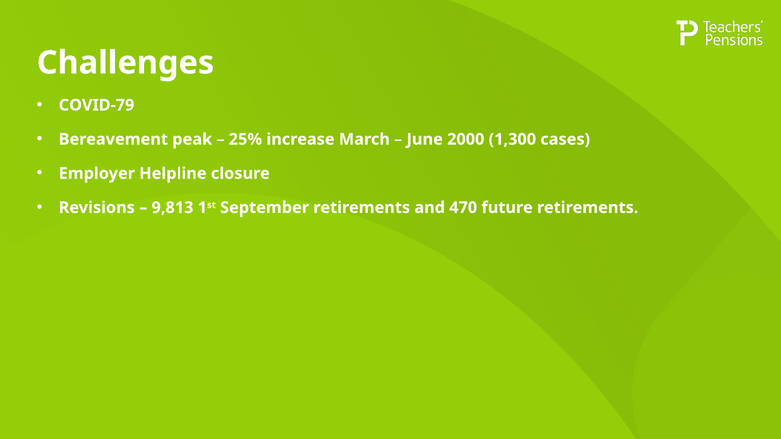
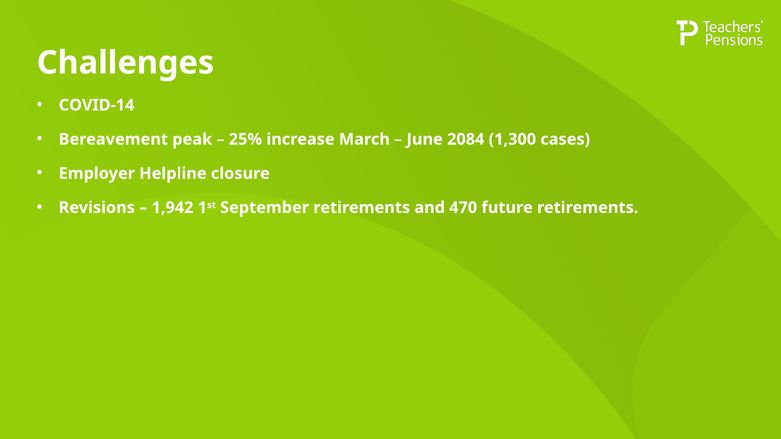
COVID-79: COVID-79 -> COVID-14 (97, 105)
2000: 2000 -> 2084 (466, 139)
9,813: 9,813 -> 1,942 (172, 208)
